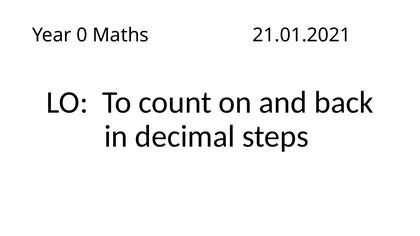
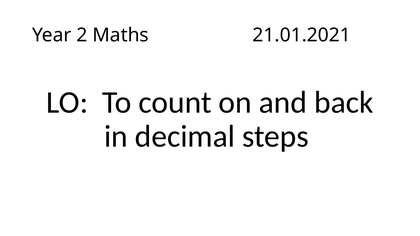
0: 0 -> 2 (82, 35)
